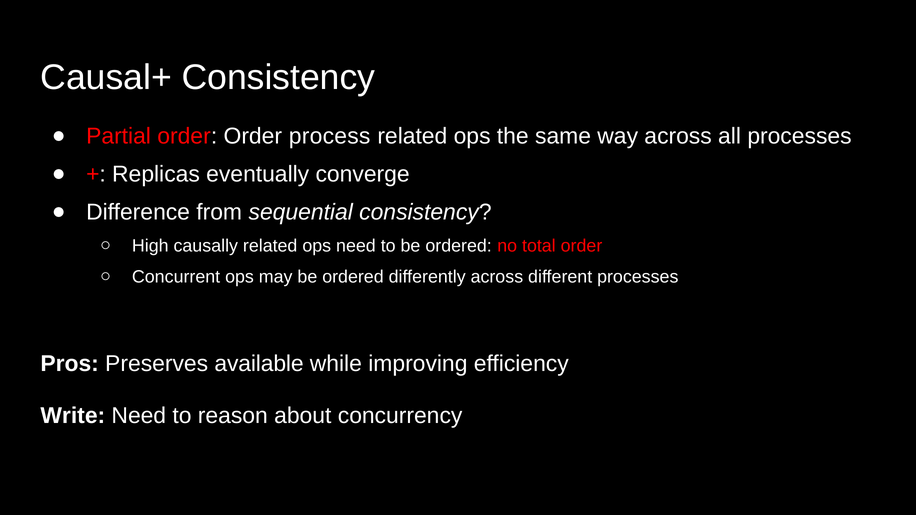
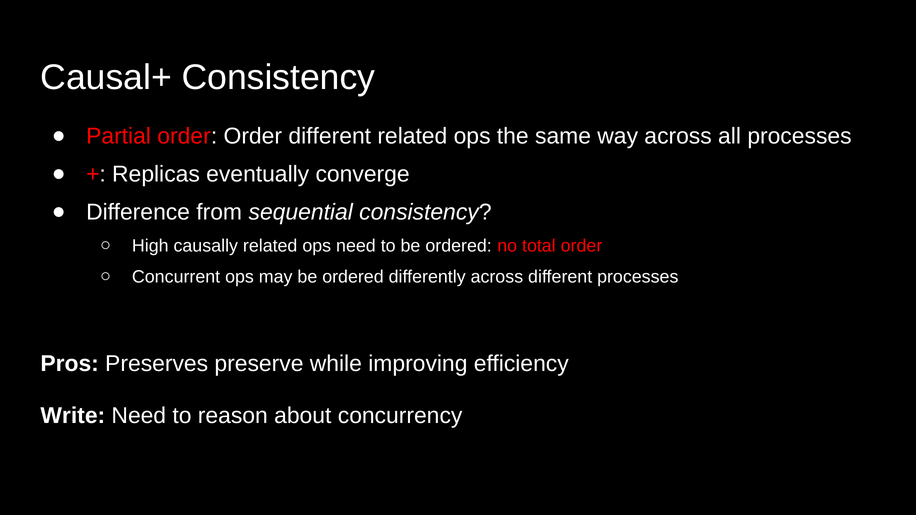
Order process: process -> different (330, 136)
available: available -> preserve (259, 364)
